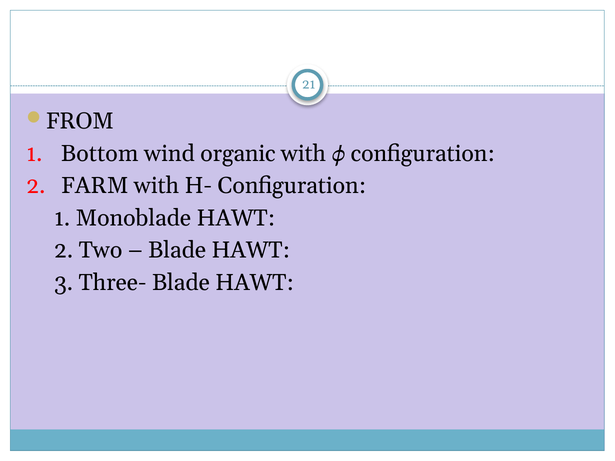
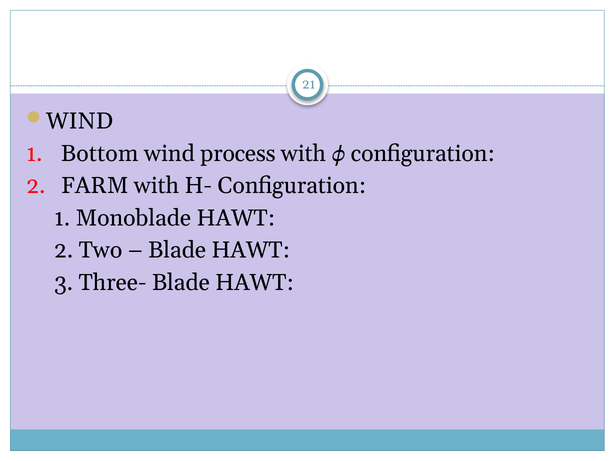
FROM: FROM -> WIND (80, 121)
organic: organic -> process (238, 154)
